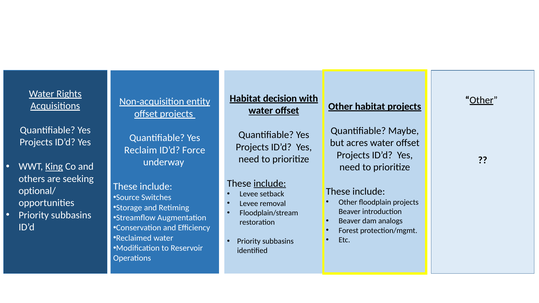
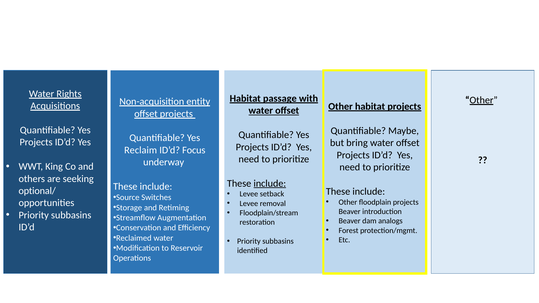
decision: decision -> passage (280, 99)
acres: acres -> bring (357, 143)
Force: Force -> Focus (194, 150)
King underline: present -> none (54, 167)
